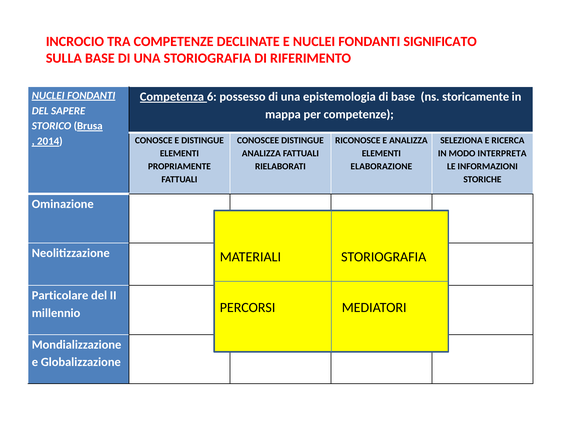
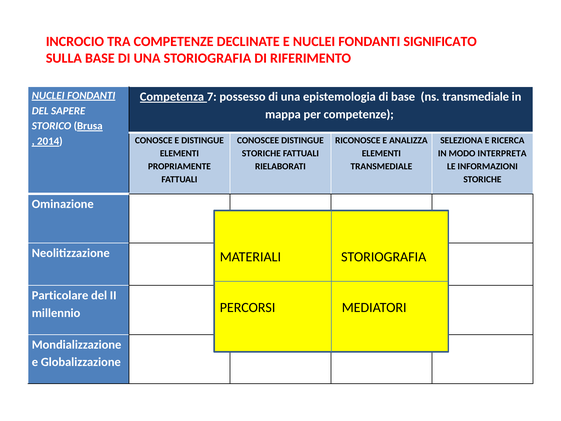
6: 6 -> 7 (212, 97)
ns storicamente: storicamente -> transmediale (476, 97)
ANALIZZA: ANALIZZA -> STORICHE (261, 153)
ELABORAZIONE: ELABORAZIONE -> TRANSMEDIALE (381, 166)
